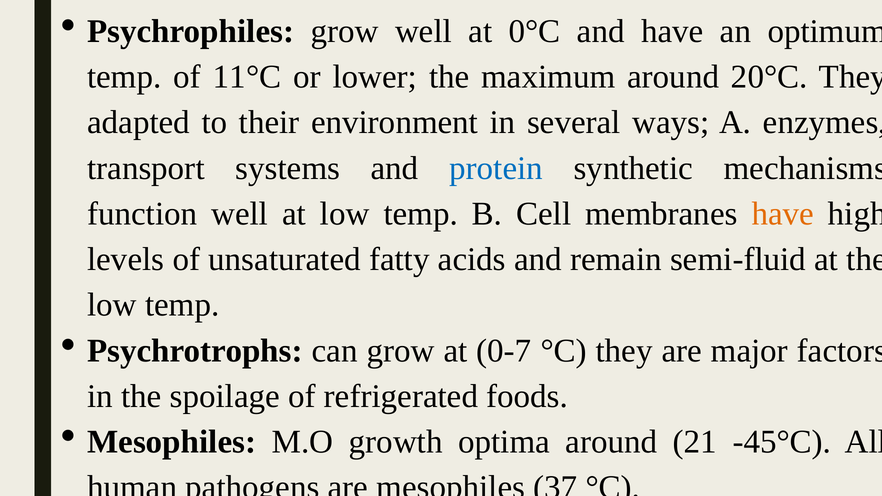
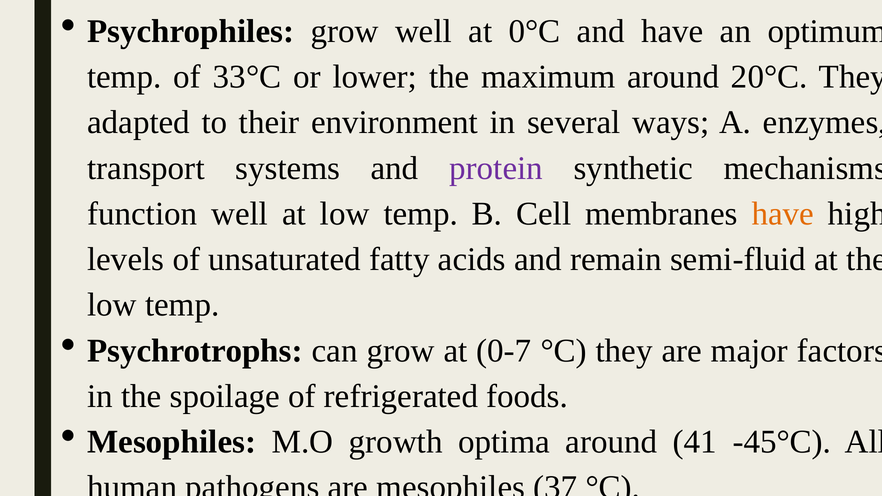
11°C: 11°C -> 33°C (247, 77)
protein colour: blue -> purple (496, 168)
21: 21 -> 41 (695, 442)
